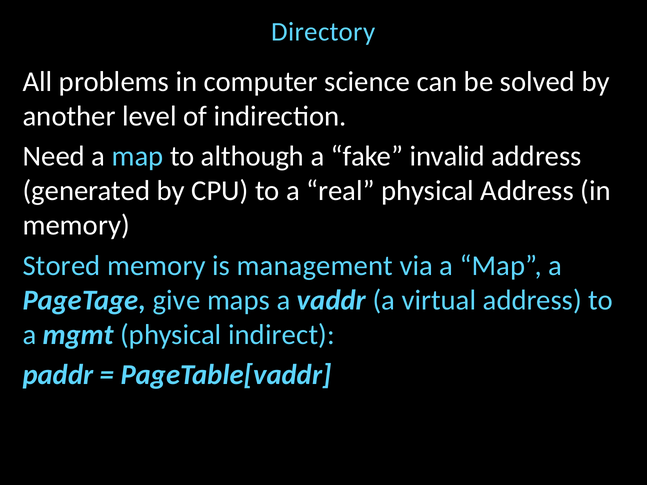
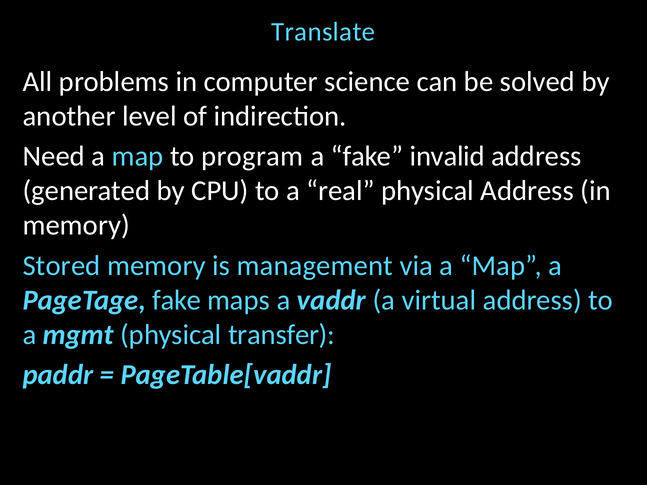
Directory: Directory -> Translate (323, 32)
although: although -> program (252, 157)
PageTage give: give -> fake (177, 300)
indirect: indirect -> transfer (282, 335)
